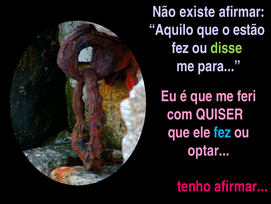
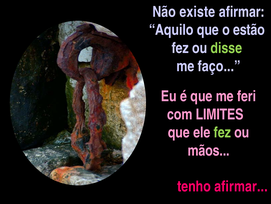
para: para -> faço (219, 66)
QUISER: QUISER -> LIMITES (220, 114)
fez colour: light blue -> light green (222, 132)
optar: optar -> mãos (209, 150)
